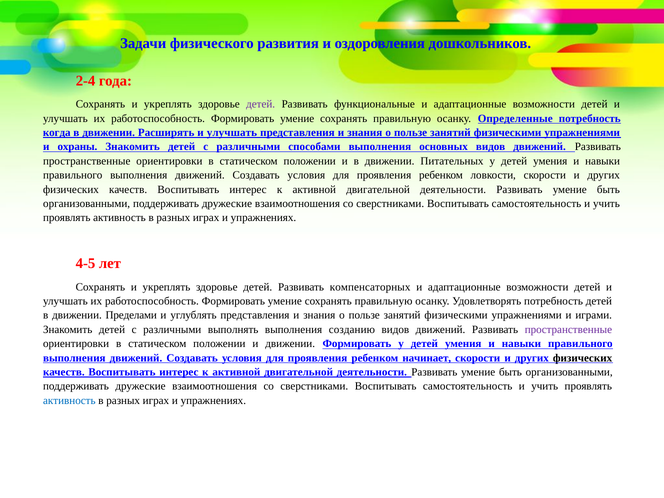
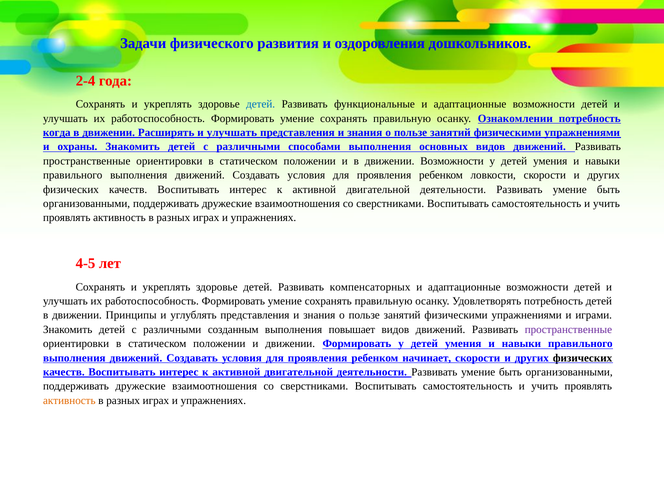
детей colour: purple -> blue (261, 104)
Определенные: Определенные -> Ознакомлении (515, 118)
движении Питательных: Питательных -> Возможности (452, 161)
Пределами: Пределами -> Принципы (131, 315)
выполнять: выполнять -> созданным (233, 329)
созданию: созданию -> повышает (352, 329)
активность colour: blue -> orange (69, 400)
